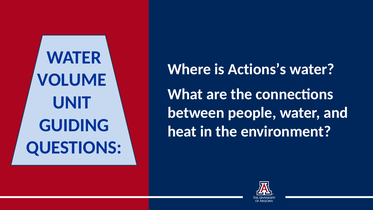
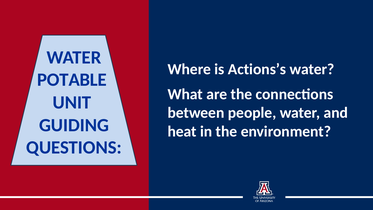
VOLUME: VOLUME -> POTABLE (72, 80)
